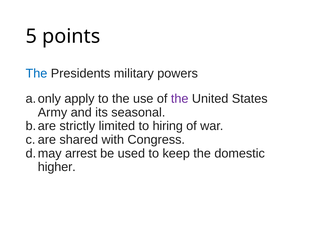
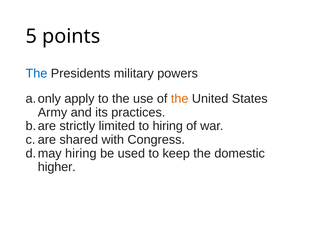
the colour: purple -> orange (180, 99)
seasonal: seasonal -> practices (138, 112)
arrest: arrest -> hiring (81, 153)
